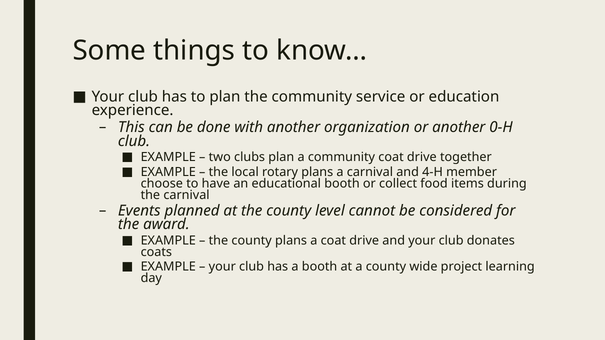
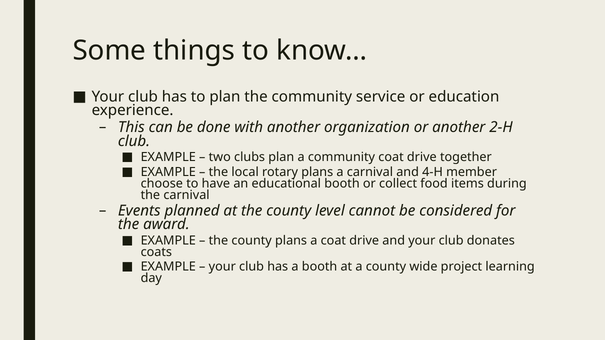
0-H: 0-H -> 2-H (501, 128)
